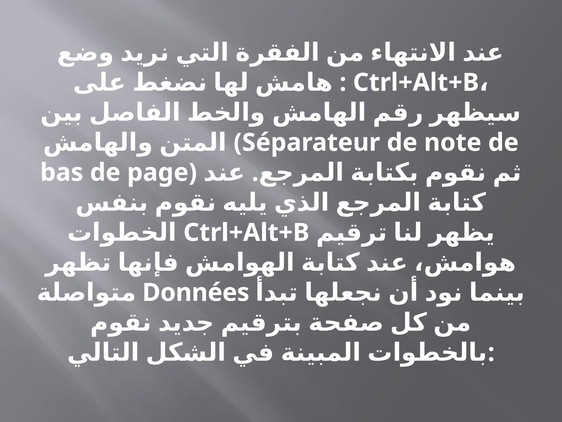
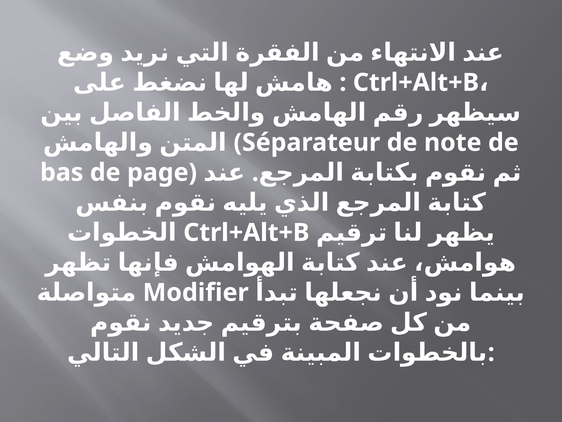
Données: Données -> Modifier (196, 292)
